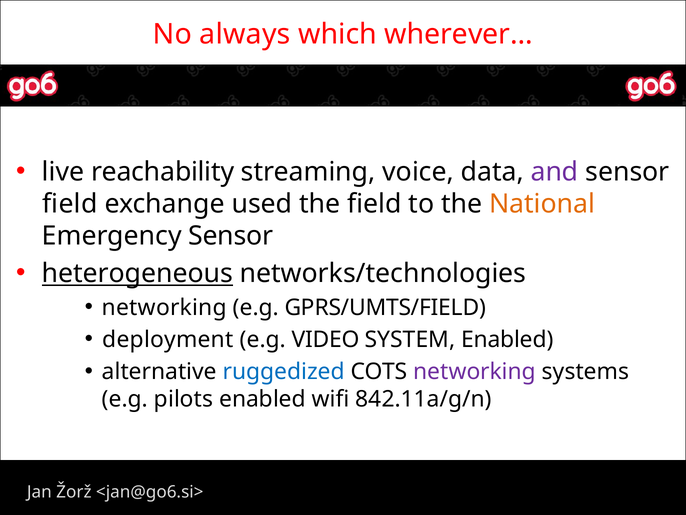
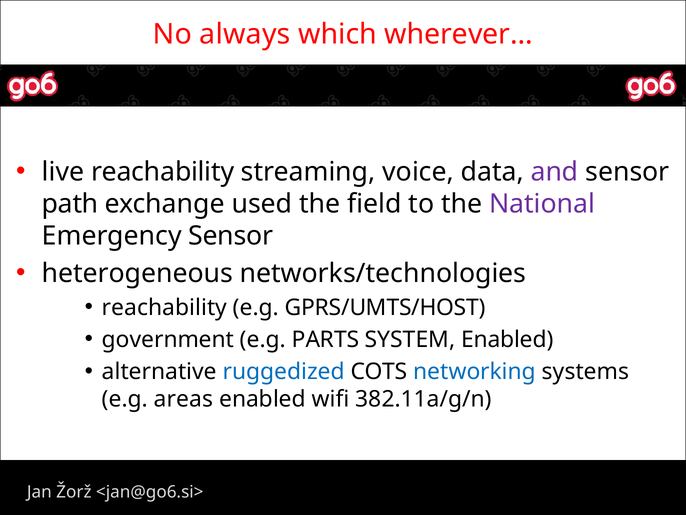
field: field -> path (70, 204)
National colour: orange -> purple (542, 204)
heterogeneous underline: present -> none (137, 273)
networking: networking -> reachability (164, 307)
GPRS/UMTS/FIELD: GPRS/UMTS/FIELD -> GPRS/UMTS/HOST (385, 307)
deployment: deployment -> government (168, 339)
VIDEO: VIDEO -> PARTS (325, 339)
networking colour: purple -> blue (475, 371)
pilots: pilots -> areas (184, 399)
842.11a/g/n: 842.11a/g/n -> 382.11a/g/n (424, 399)
